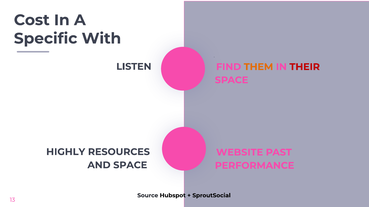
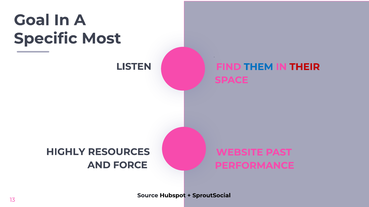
Cost: Cost -> Goal (32, 20)
With: With -> Most (101, 39)
THEM colour: orange -> blue (258, 67)
AND SPACE: SPACE -> FORCE (130, 166)
